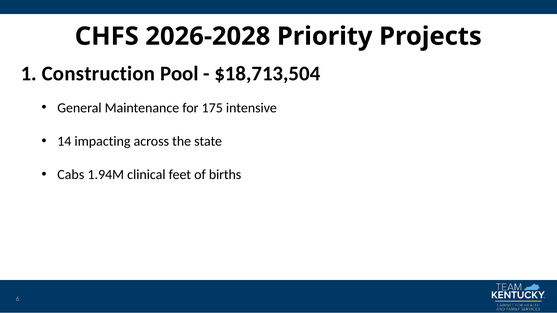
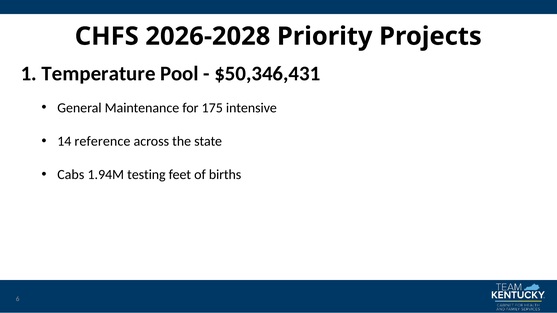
Construction: Construction -> Temperature (99, 74)
$18,713,504: $18,713,504 -> $50,346,431 (267, 74)
impacting: impacting -> reference (102, 141)
clinical: clinical -> testing (146, 175)
